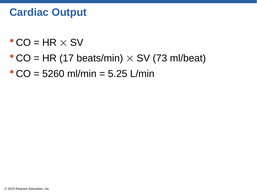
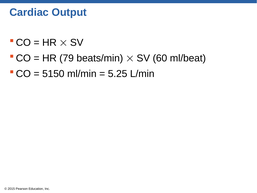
17: 17 -> 79 (67, 58)
73: 73 -> 60 (160, 58)
5260: 5260 -> 5150 (53, 74)
